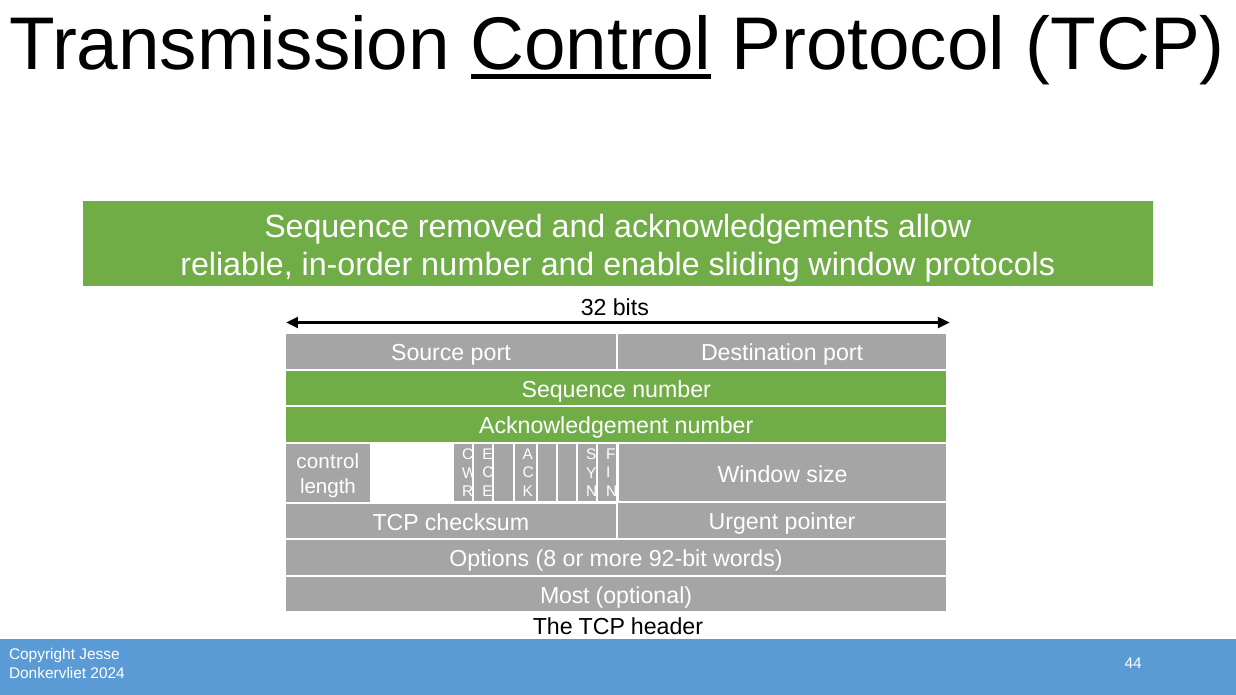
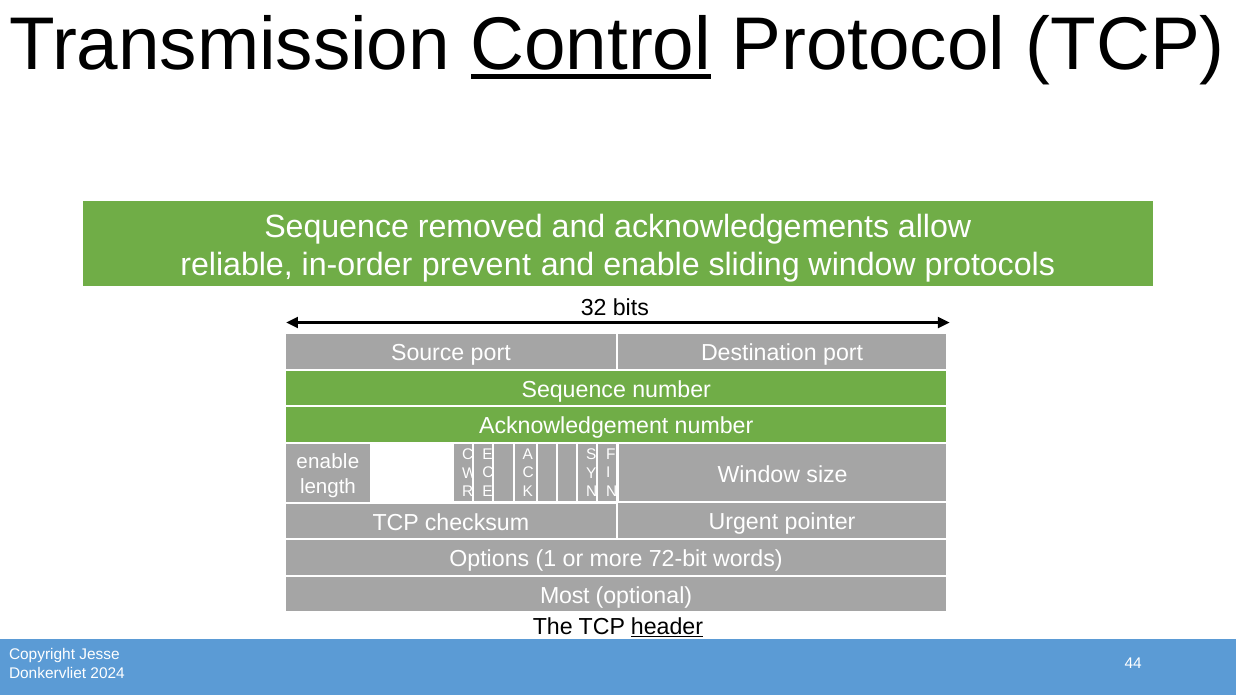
in-order number: number -> prevent (476, 265)
control: control -> enable (328, 462)
8: 8 -> 1 (546, 559)
92-bit: 92-bit -> 72-bit (678, 559)
header underline: none -> present (667, 627)
